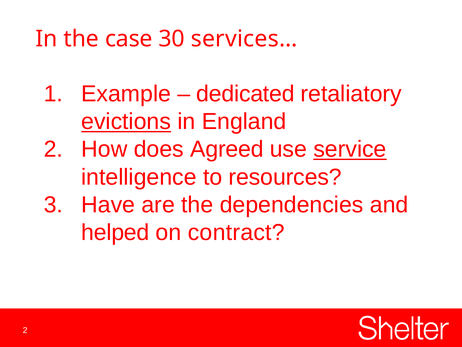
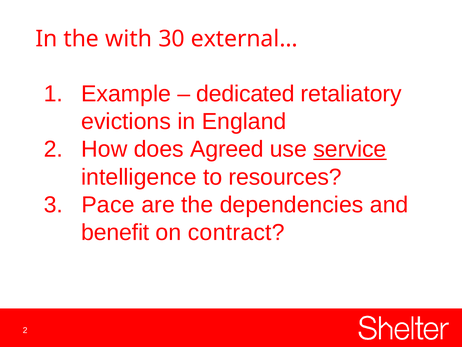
case: case -> with (129, 39)
services…: services… -> external… (244, 39)
evictions underline: present -> none (126, 121)
Have: Have -> Pace (108, 205)
helped: helped -> benefit (115, 232)
